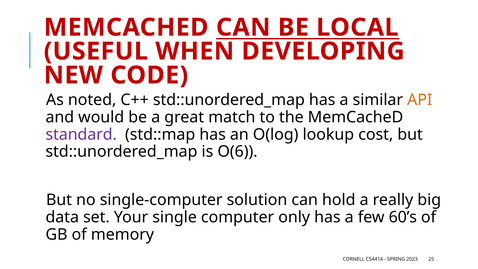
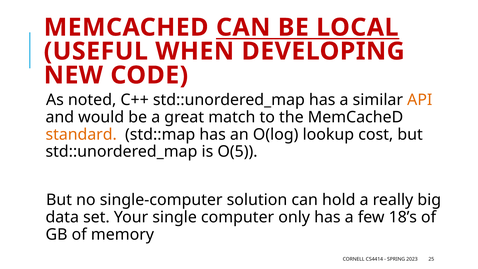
standard colour: purple -> orange (81, 134)
O(6: O(6 -> O(5 (238, 152)
60’s: 60’s -> 18’s (403, 217)
